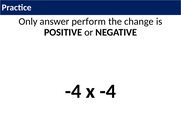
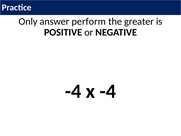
change: change -> greater (139, 21)
